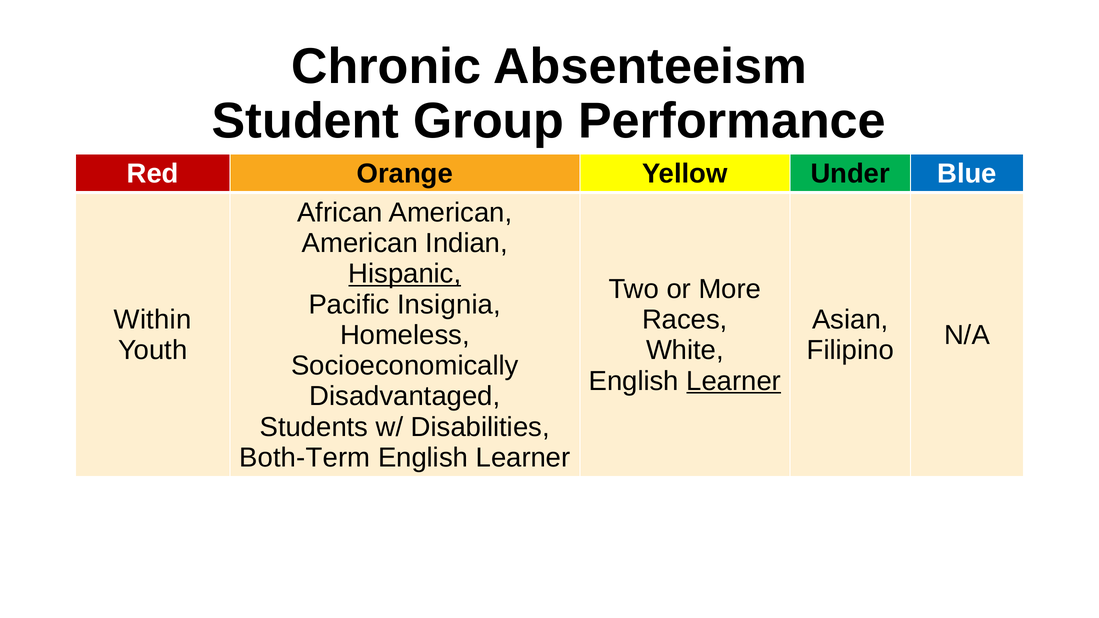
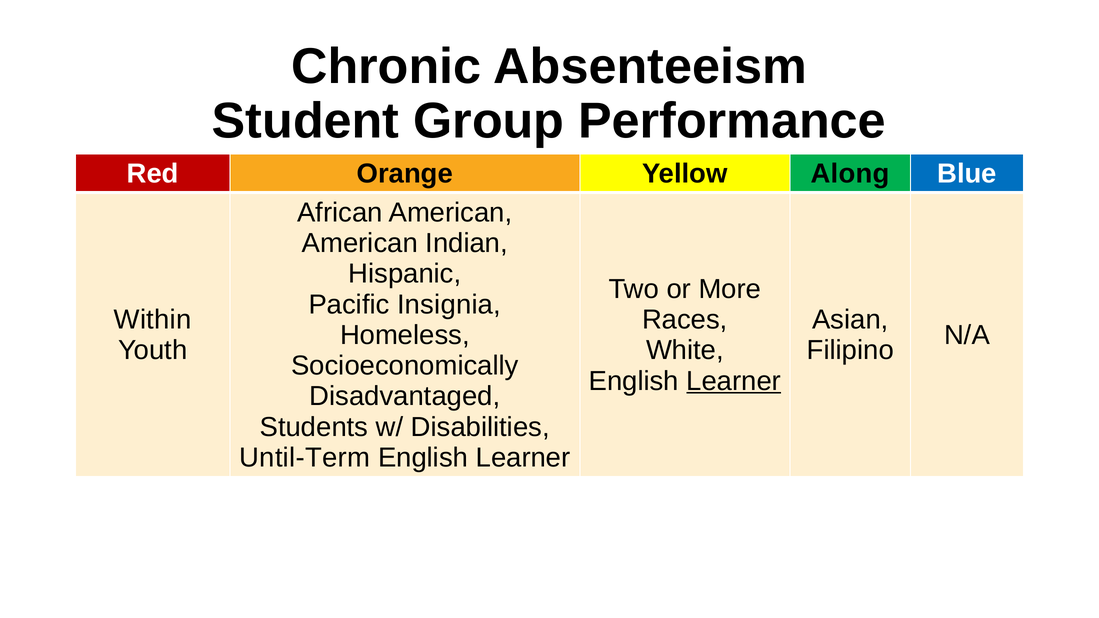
Under: Under -> Along (850, 174)
Hispanic underline: present -> none (405, 274)
Both-Term: Both-Term -> Until-Term (305, 458)
